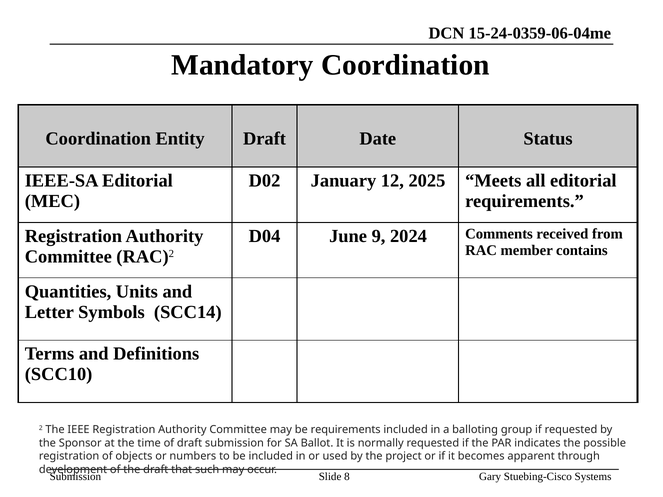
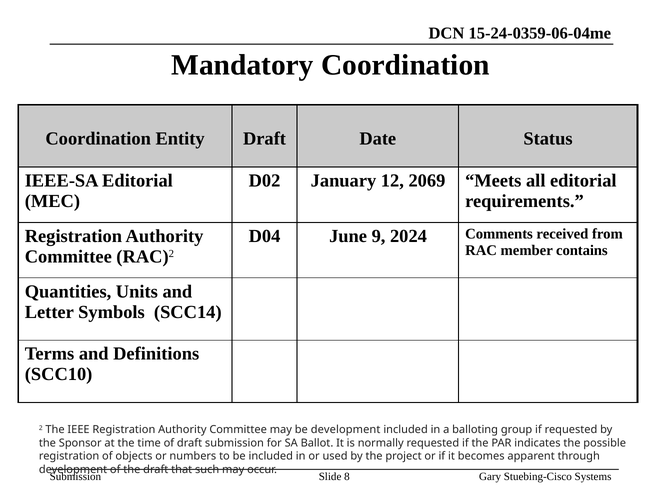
2025: 2025 -> 2069 (427, 181)
be requirements: requirements -> development (346, 430)
